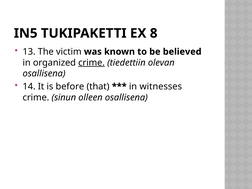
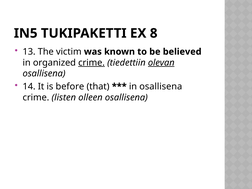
olevan underline: none -> present (161, 63)
in witnesses: witnesses -> osallisena (161, 87)
sinun: sinun -> listen (64, 97)
